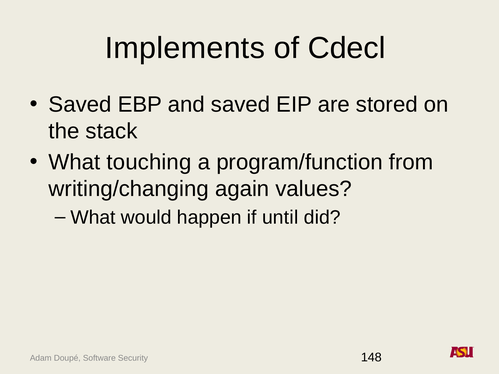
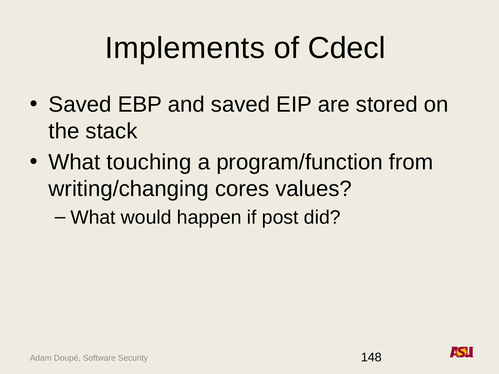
again: again -> cores (242, 189)
until: until -> post (280, 218)
